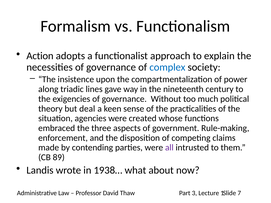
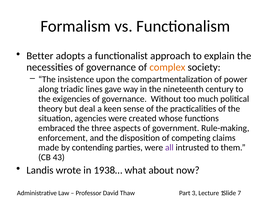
Action: Action -> Better (40, 56)
complex colour: blue -> orange (167, 67)
89: 89 -> 43 (59, 158)
